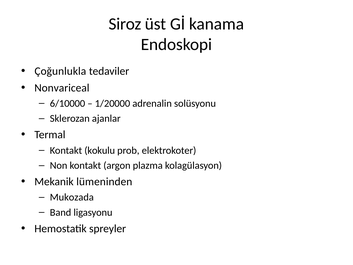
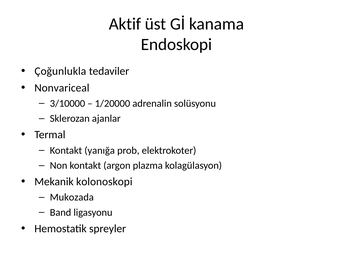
Siroz: Siroz -> Aktif (125, 24)
6/10000: 6/10000 -> 3/10000 (67, 103)
kokulu: kokulu -> yanığa (100, 150)
lümeninden: lümeninden -> kolonoskopi (104, 182)
